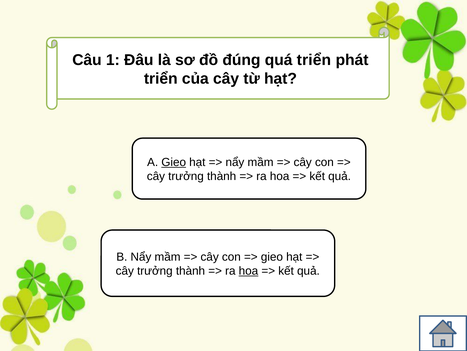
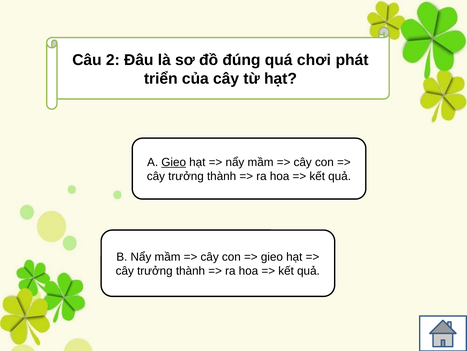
1: 1 -> 2 (113, 60)
quá triển: triển -> chơi (314, 60)
hoa underline: present -> none (248, 270)
